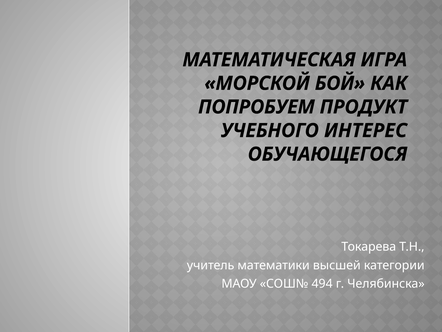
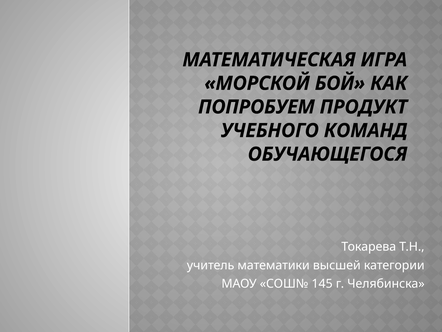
ИНТЕРЕС: ИНТЕРЕС -> КОМАНД (366, 130)
494: 494 -> 145 (322, 283)
